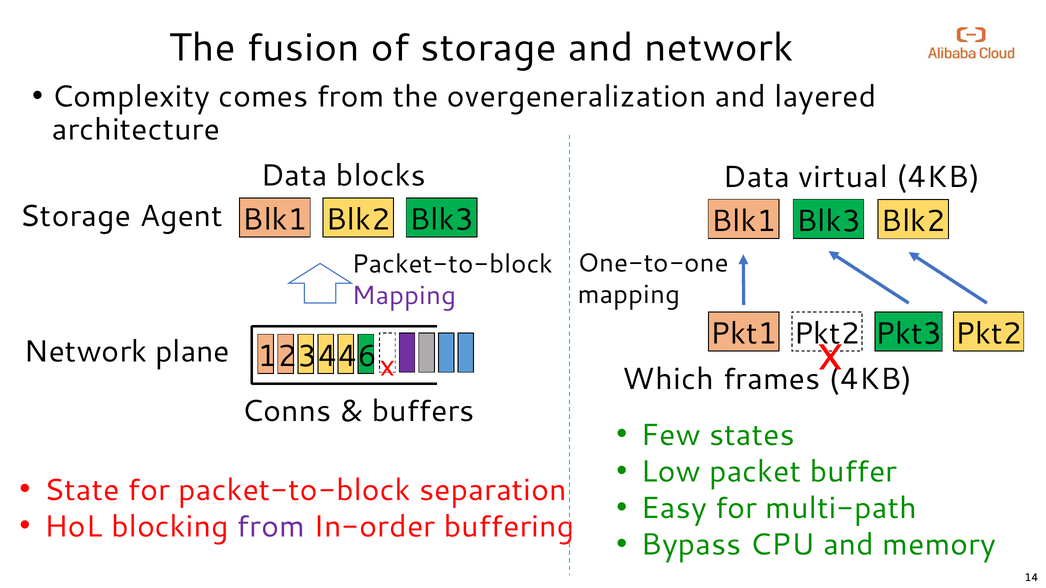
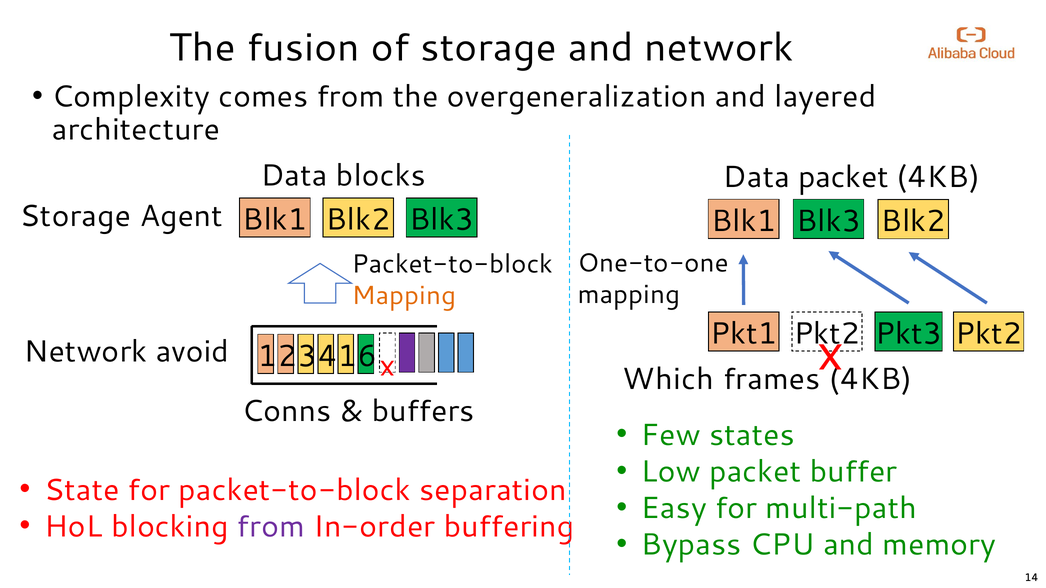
Data virtual: virtual -> packet (843, 177)
Mapping colour: purple -> orange (404, 296)
plane: plane -> avoid (192, 352)
4: 4 -> 1 (348, 356)
